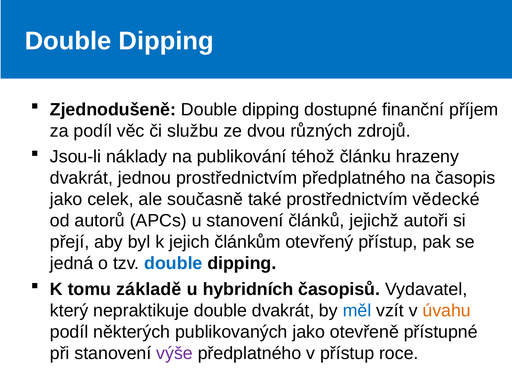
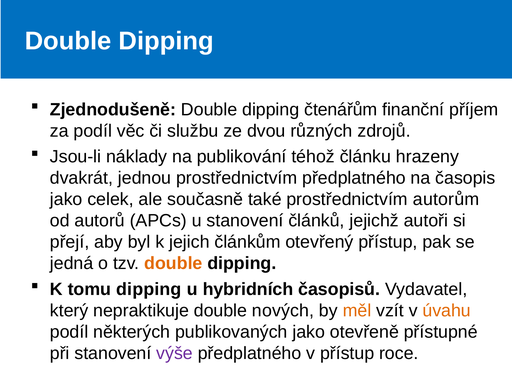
dostupné: dostupné -> čtenářům (341, 110)
vědecké: vědecké -> autorům (446, 199)
double colour: blue -> orange (173, 263)
tomu základě: základě -> dipping (149, 289)
double dvakrát: dvakrát -> nových (283, 311)
měl colour: blue -> orange (357, 311)
